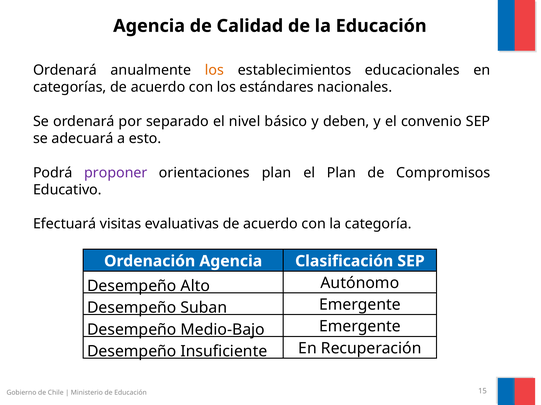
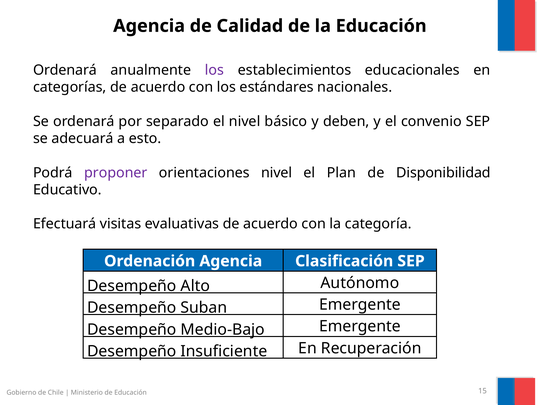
los colour: orange -> purple (215, 70)
orientaciones plan: plan -> nivel (277, 173)
Compromisos: Compromisos -> Disponibilidad (443, 173)
